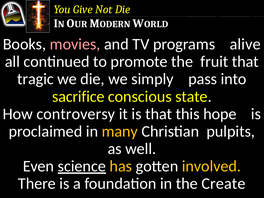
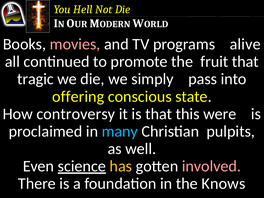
Give: Give -> Hell (83, 9)
sacrifice: sacrifice -> offering (78, 96)
hope: hope -> were (220, 114)
many colour: yellow -> light blue (120, 131)
involved colour: yellow -> pink (211, 166)
Create: Create -> Knows (223, 184)
